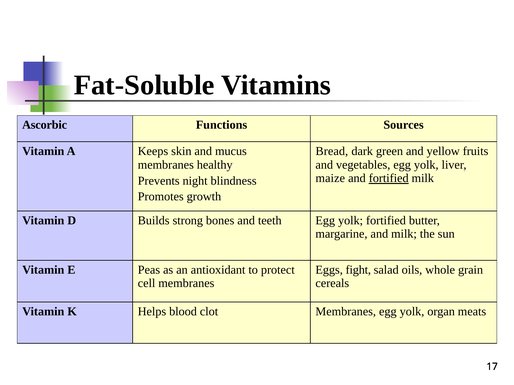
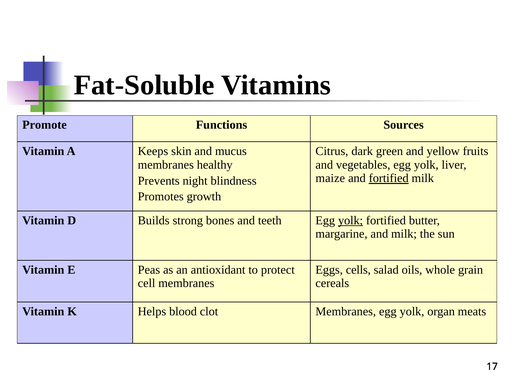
Ascorbic: Ascorbic -> Promote (45, 125)
Bread: Bread -> Citrus (332, 151)
yolk underline: none -> present (351, 221)
fight: fight -> cells (358, 270)
